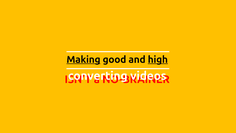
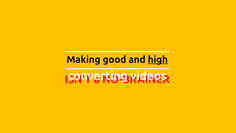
Making underline: present -> none (83, 59)
